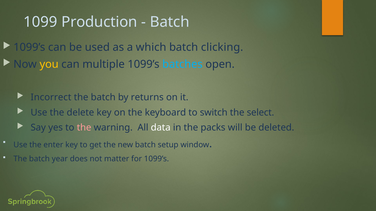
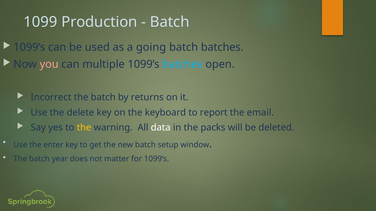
which: which -> going (151, 47)
batch clicking: clicking -> batches (222, 47)
you colour: yellow -> pink (49, 64)
switch: switch -> report (214, 113)
select: select -> email (260, 113)
the colour: pink -> yellow (84, 128)
